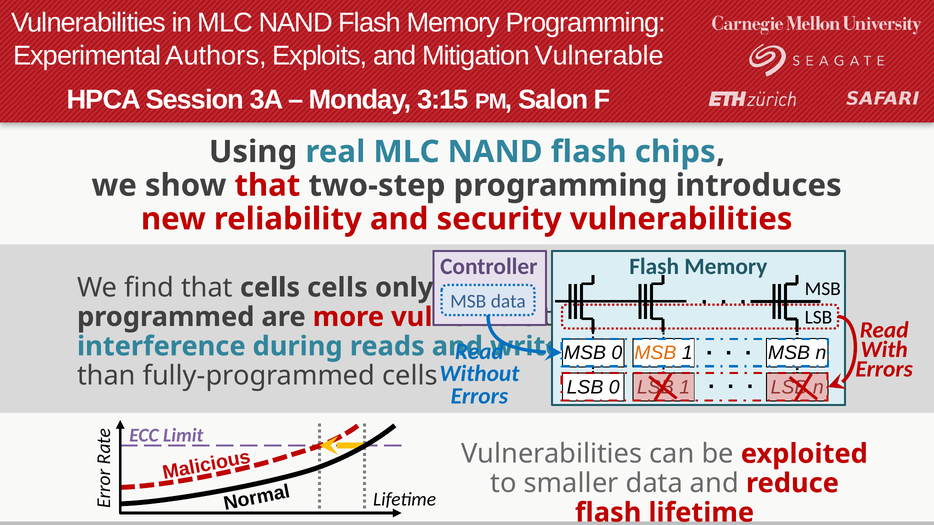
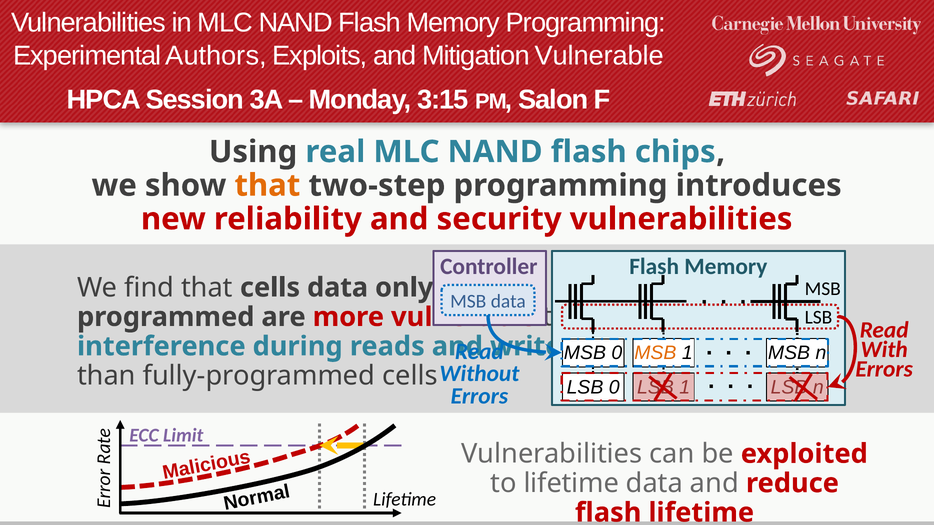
that colour: red -> orange (267, 186)
cells cells: cells -> data (338, 288)
to smaller: smaller -> lifetime (571, 484)
